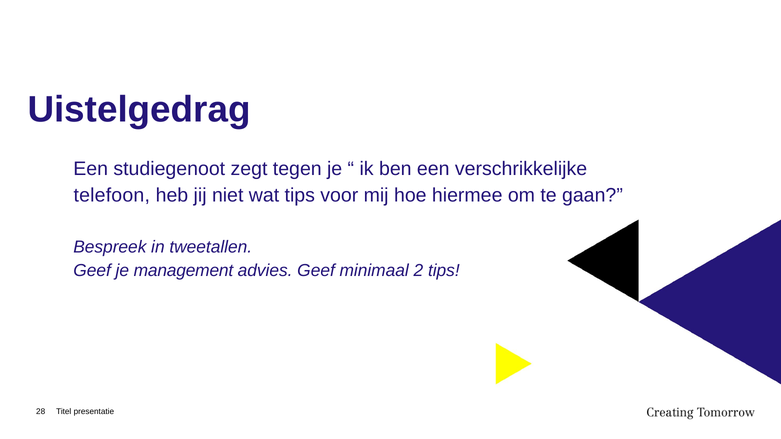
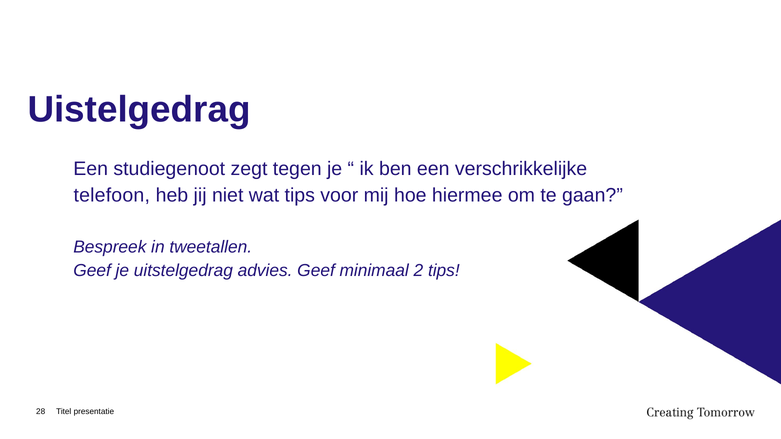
management: management -> uitstelgedrag (183, 271)
